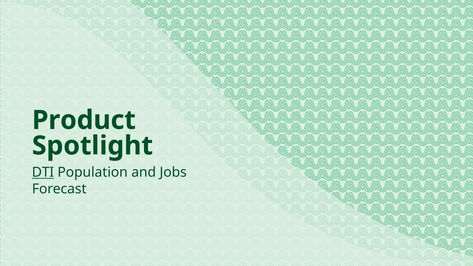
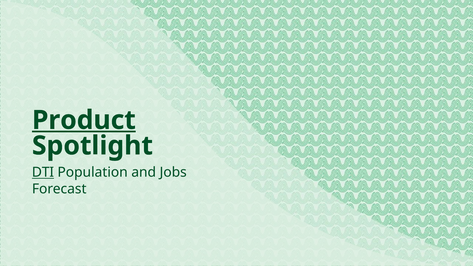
Product underline: none -> present (84, 120)
